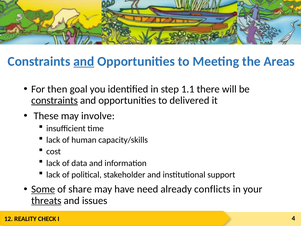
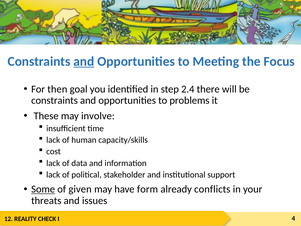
Areas: Areas -> Focus (279, 61)
1.1: 1.1 -> 2.4 (188, 89)
constraints underline: present -> none (55, 100)
delivered: delivered -> problems (189, 100)
share: share -> given (80, 189)
need: need -> form (147, 189)
threats underline: present -> none (46, 200)
